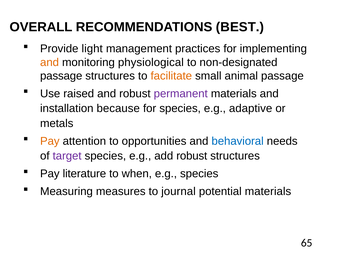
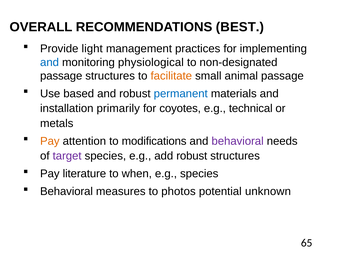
and colour: orange -> blue (50, 62)
raised: raised -> based (79, 94)
permanent colour: purple -> blue (181, 94)
because: because -> primarily (118, 109)
for species: species -> coyotes (180, 109)
adaptive: adaptive -> technical (251, 109)
opportunities: opportunities -> modifications (154, 141)
behavioral colour: blue -> purple (238, 141)
Measuring: Measuring -> Behavioral (67, 192)
journal: journal -> photos (178, 192)
potential materials: materials -> unknown (268, 192)
